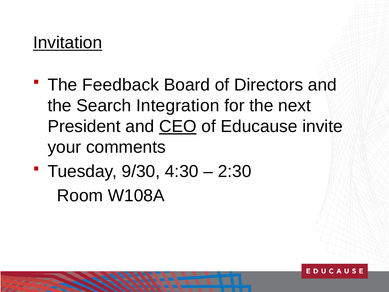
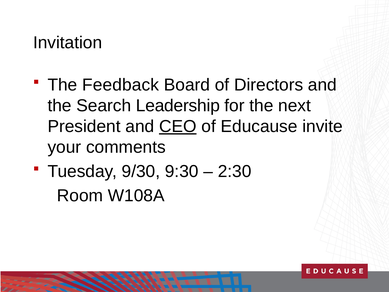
Invitation underline: present -> none (68, 43)
Integration: Integration -> Leadership (178, 106)
4:30: 4:30 -> 9:30 (182, 171)
